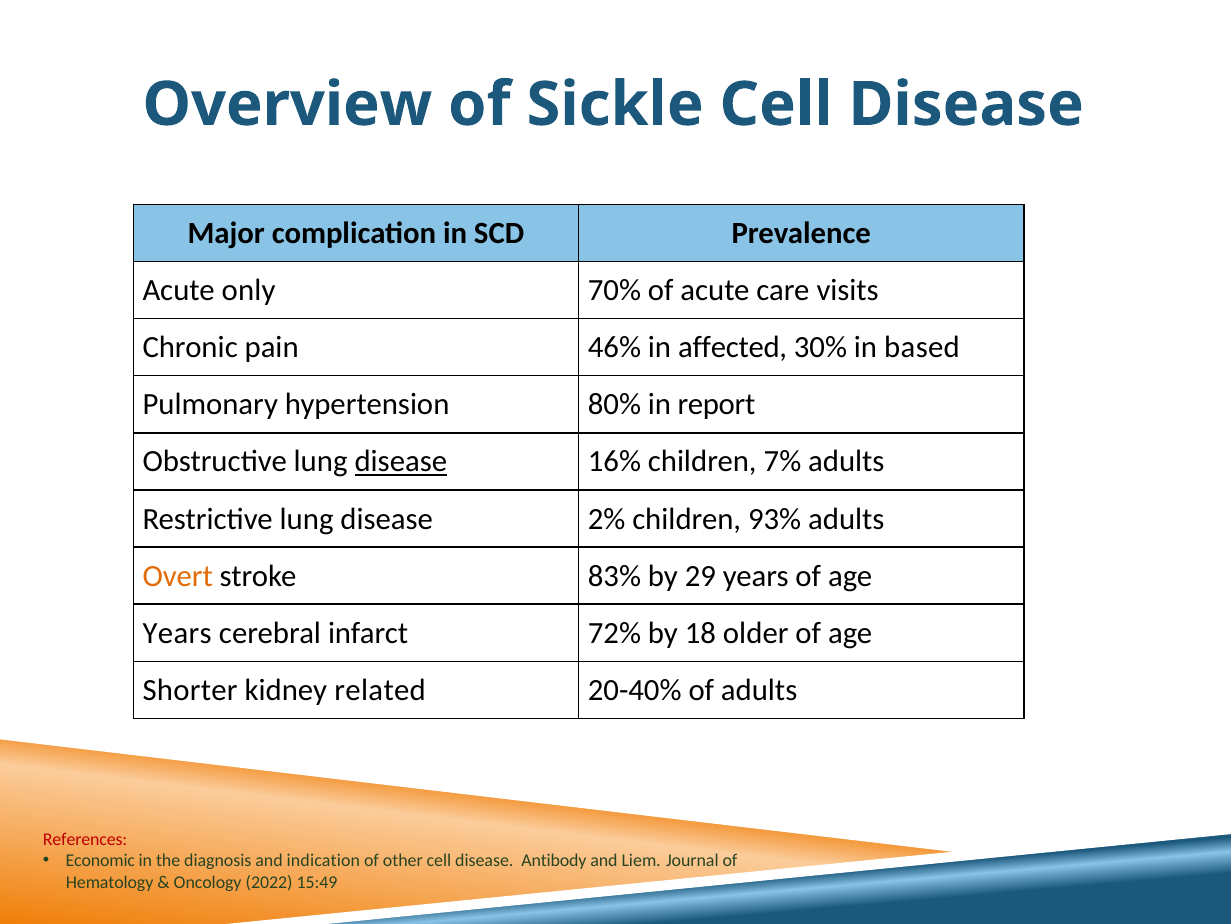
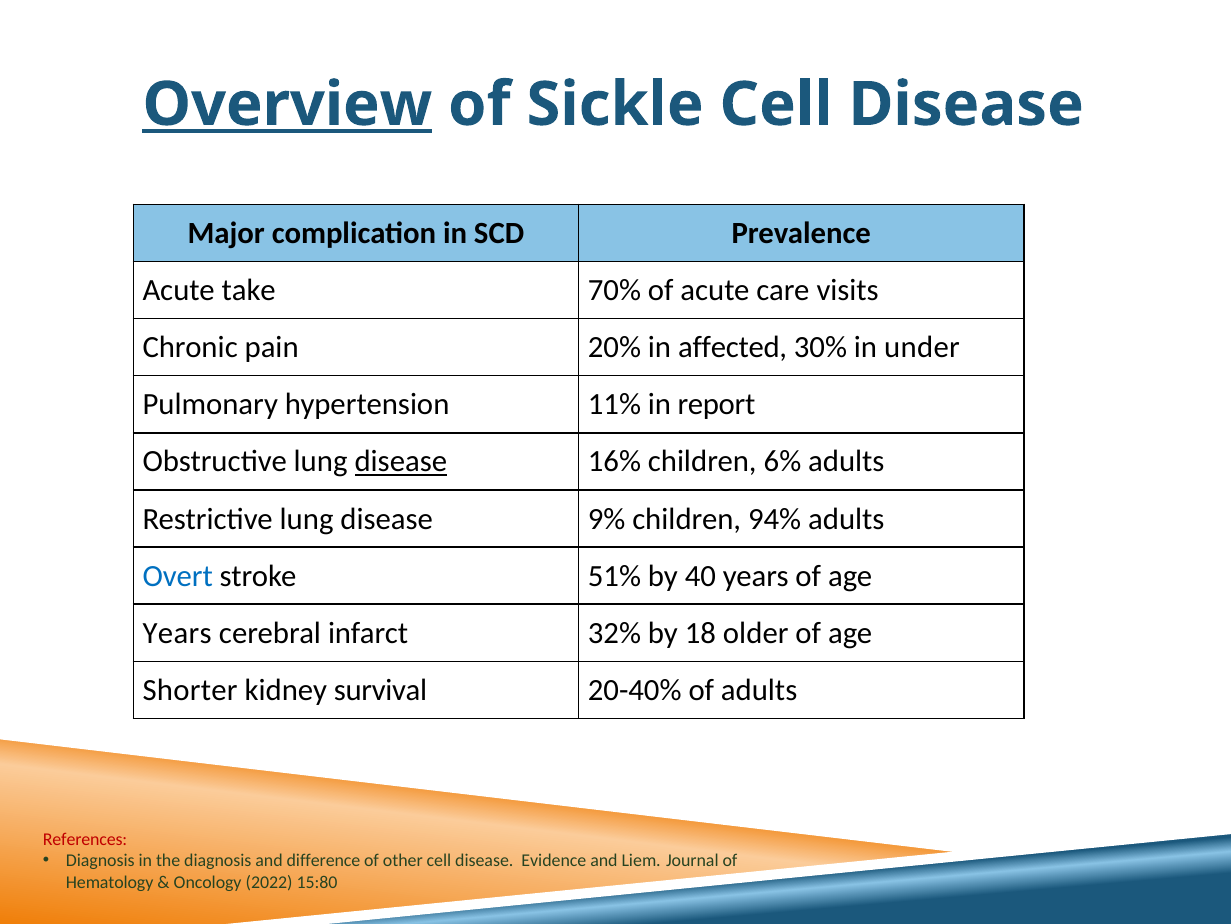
Overview underline: none -> present (287, 105)
only: only -> take (249, 290)
46%: 46% -> 20% (614, 347)
based: based -> under (922, 347)
80%: 80% -> 11% (614, 404)
7%: 7% -> 6% (782, 461)
2%: 2% -> 9% (607, 518)
93%: 93% -> 94% (775, 518)
Overt colour: orange -> blue (178, 576)
83%: 83% -> 51% (614, 576)
29: 29 -> 40 (700, 576)
72%: 72% -> 32% (614, 633)
related: related -> survival (380, 690)
Economic: Economic -> Diagnosis (100, 860)
indication: indication -> difference (323, 860)
Antibody: Antibody -> Evidence (554, 860)
15:49: 15:49 -> 15:80 (317, 882)
